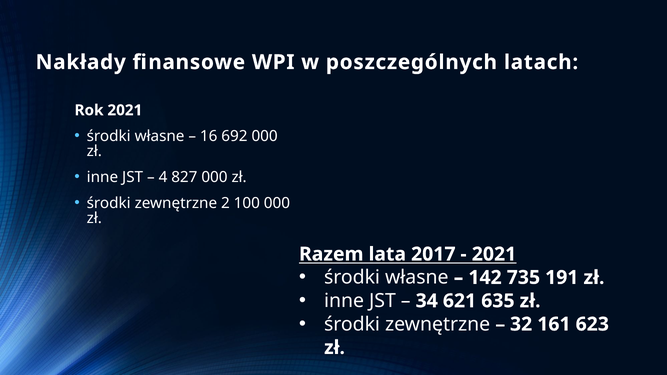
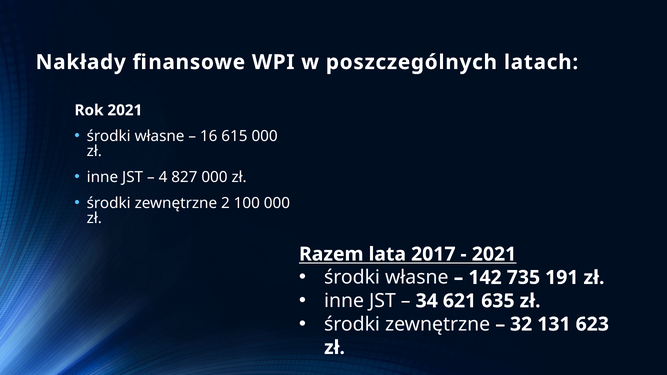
692: 692 -> 615 (234, 136)
161: 161 -> 131 (554, 324)
